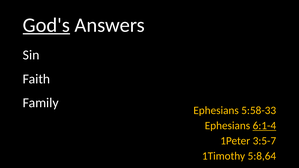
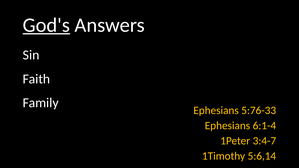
5:58-33: 5:58-33 -> 5:76-33 (259, 111)
6:1-4 underline: present -> none (264, 126)
3:5-7: 3:5-7 -> 3:4-7 (264, 141)
5:8,64: 5:8,64 -> 5:6,14 (262, 156)
